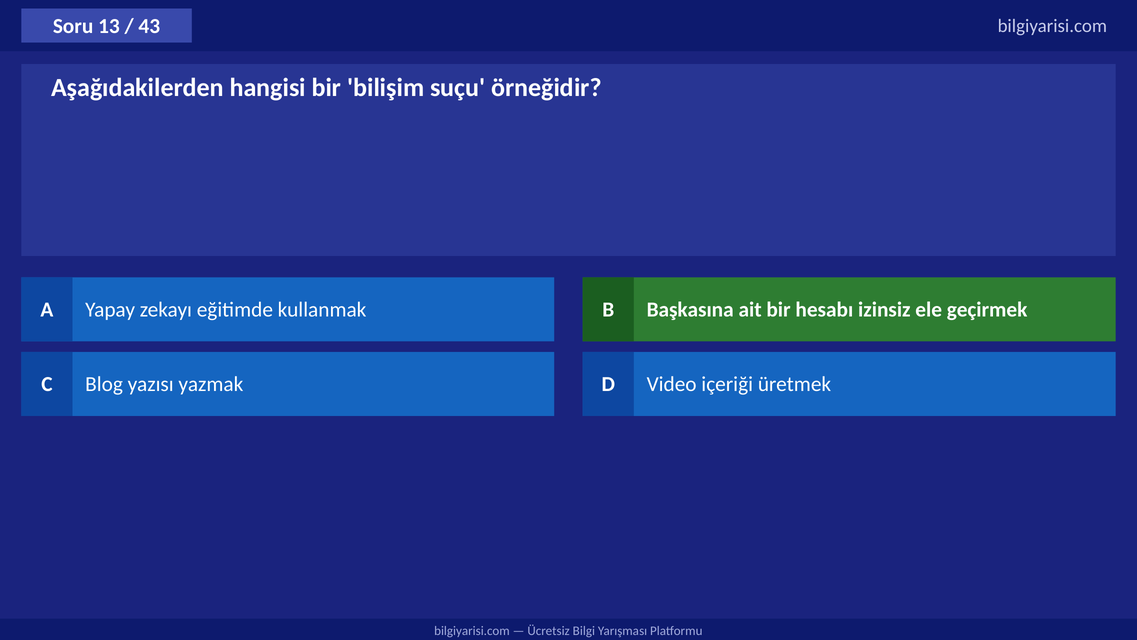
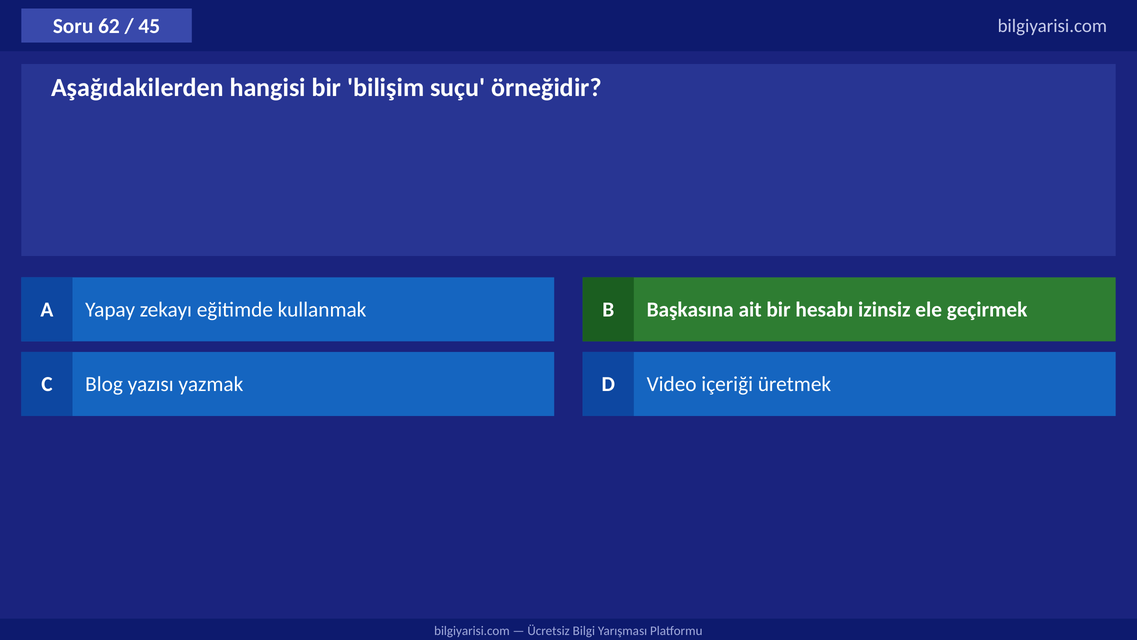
13: 13 -> 62 (109, 26)
43: 43 -> 45 (149, 26)
